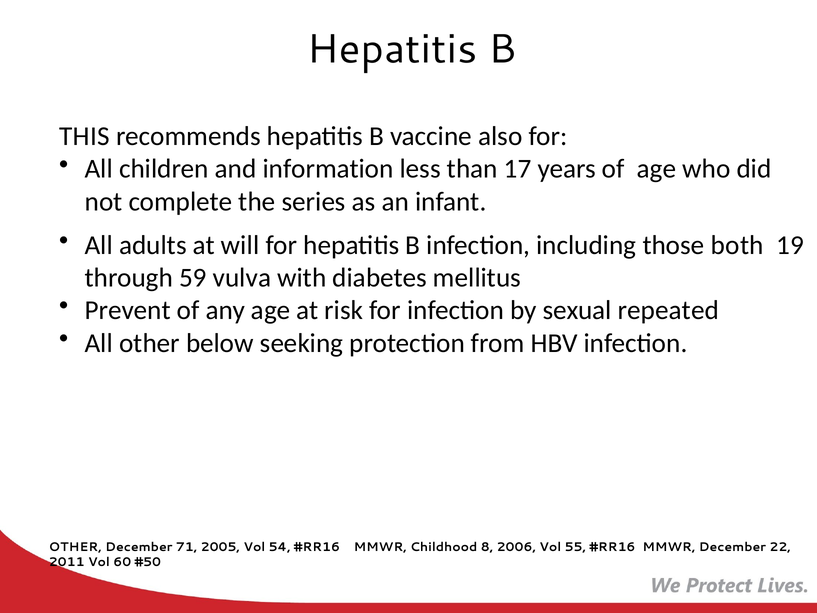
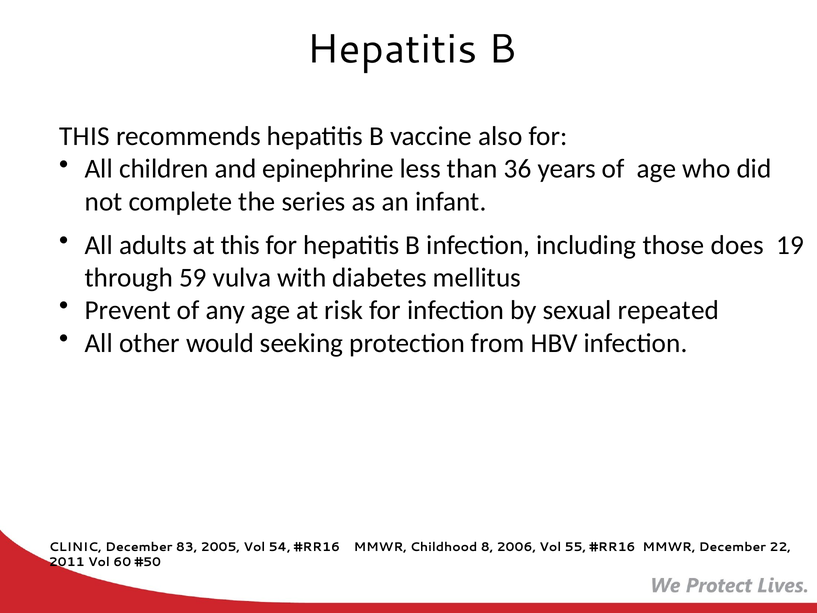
information: information -> epinephrine (328, 169)
17: 17 -> 36 (518, 169)
at will: will -> this (240, 245)
both: both -> does (737, 245)
below: below -> would (220, 343)
OTHER: OTHER -> CLINIC (75, 547)
71: 71 -> 83 (187, 547)
